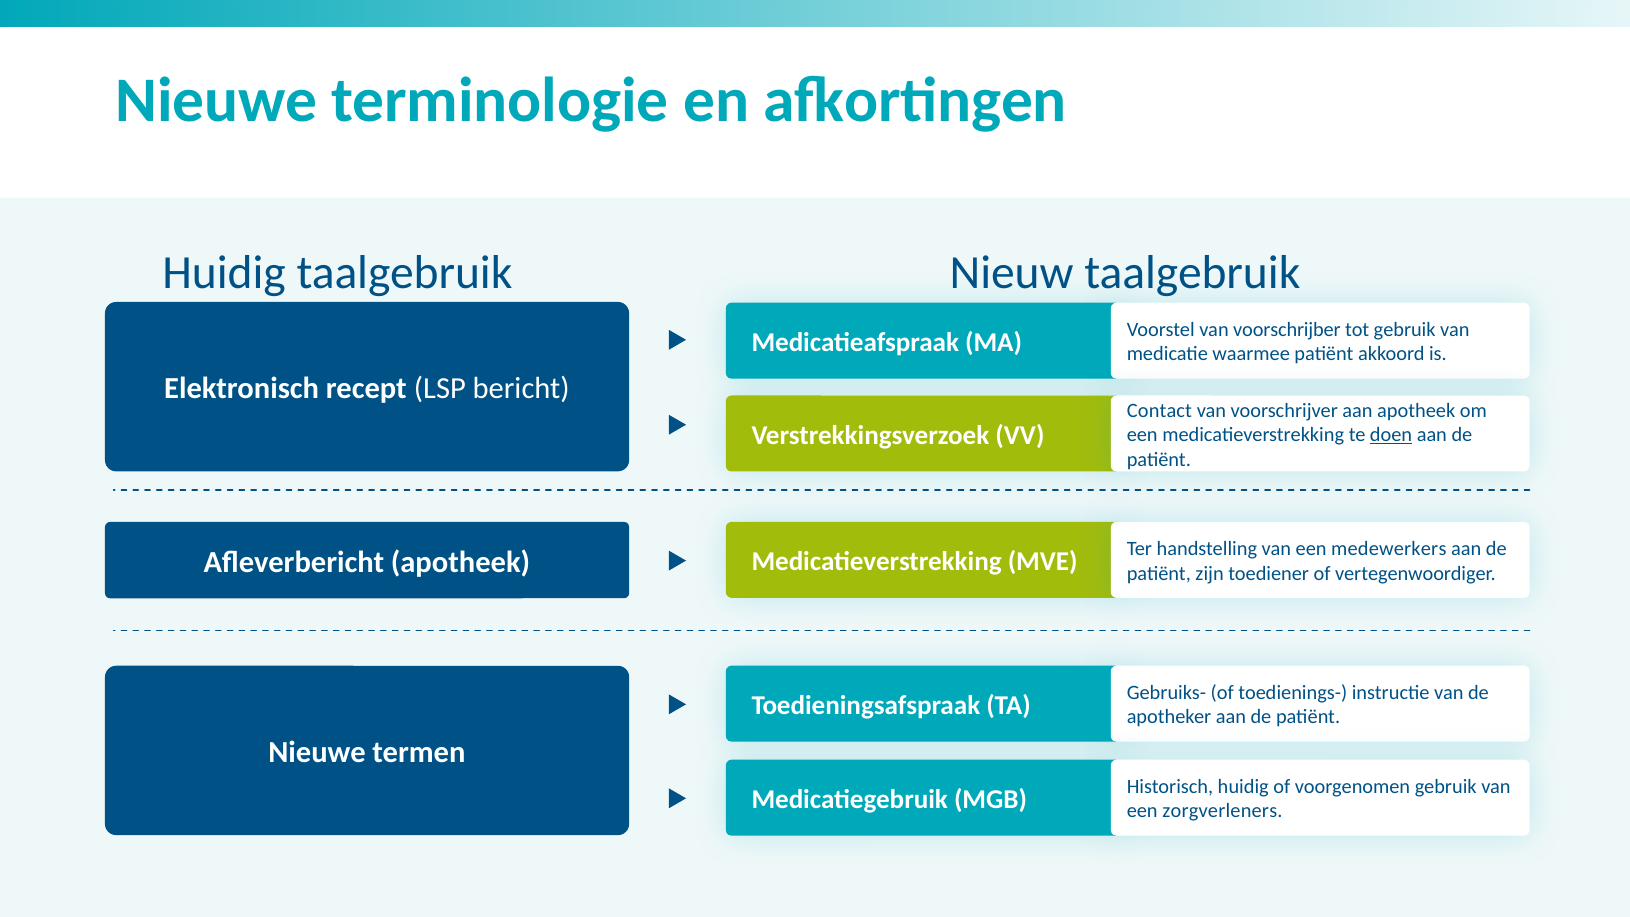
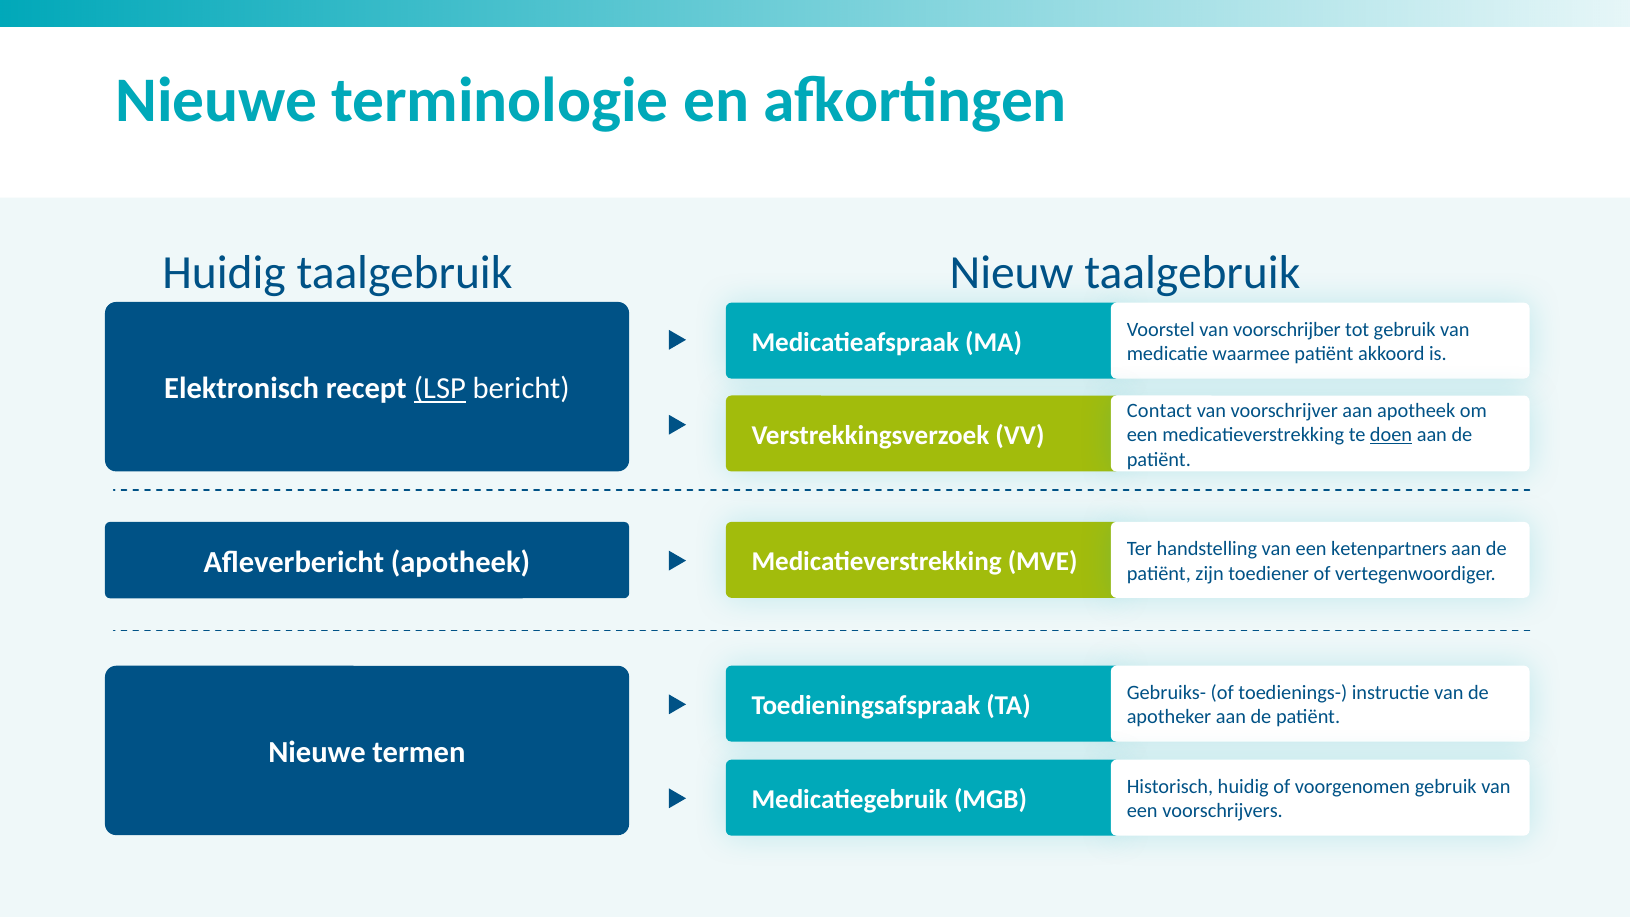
LSP underline: none -> present (440, 389)
medewerkers: medewerkers -> ketenpartners (1389, 549)
zorgverleners: zorgverleners -> voorschrijvers (1223, 811)
